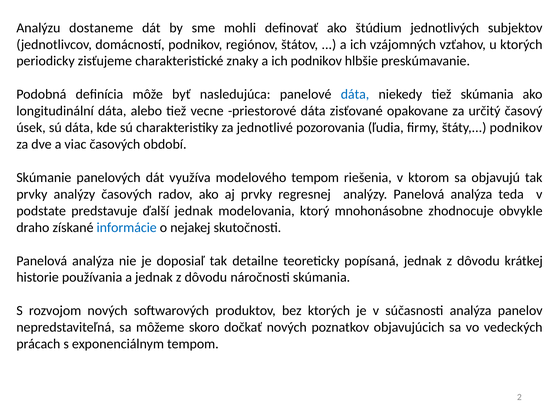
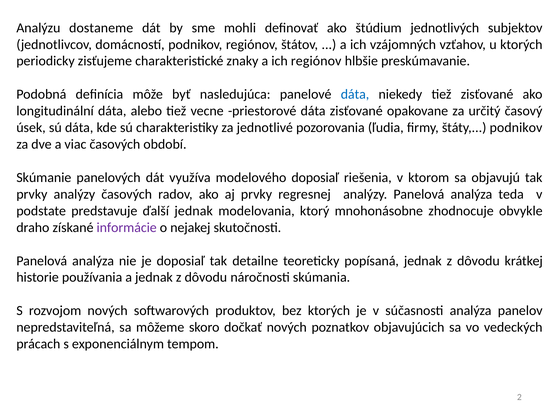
ich podnikov: podnikov -> regiónov (316, 61)
tiež skúmania: skúmania -> zisťované (487, 94)
modelového tempom: tempom -> doposiaľ (315, 178)
informácie colour: blue -> purple (127, 228)
